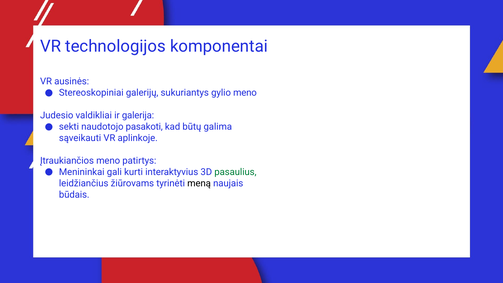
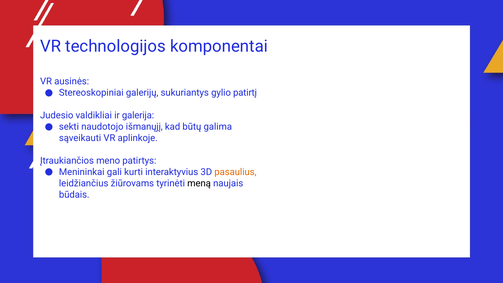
gylio meno: meno -> patirtį (245, 93)
pasakoti: pasakoti -> išmanųjį (144, 127)
pasaulius colour: green -> orange (235, 172)
